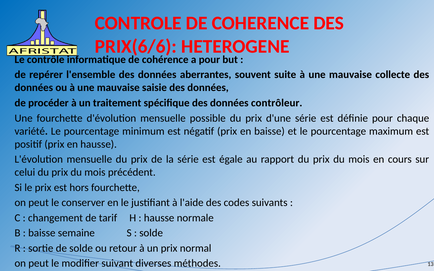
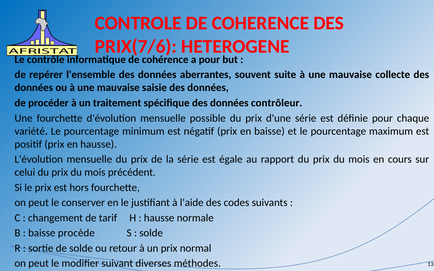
PRIX(6/6: PRIX(6/6 -> PRIX(7/6 (136, 46)
semaine: semaine -> procède (76, 233)
